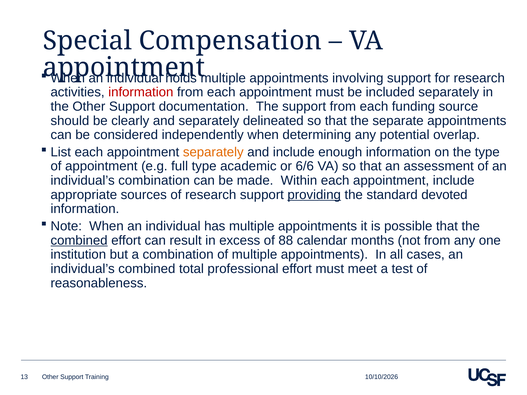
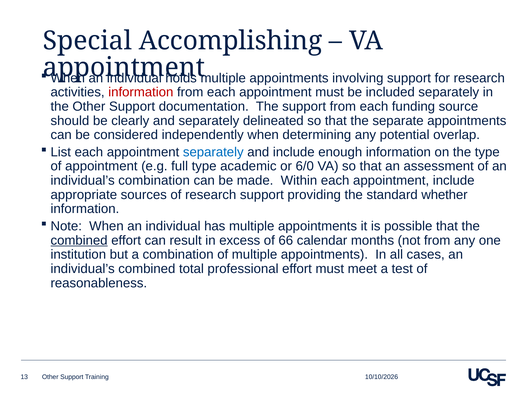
Compensation: Compensation -> Accomplishing (230, 41)
separately colour: orange -> blue (213, 152)
6/6: 6/6 -> 6/0 (305, 166)
providing underline: present -> none (314, 195)
devoted: devoted -> whether (444, 195)
88: 88 -> 66 (286, 240)
